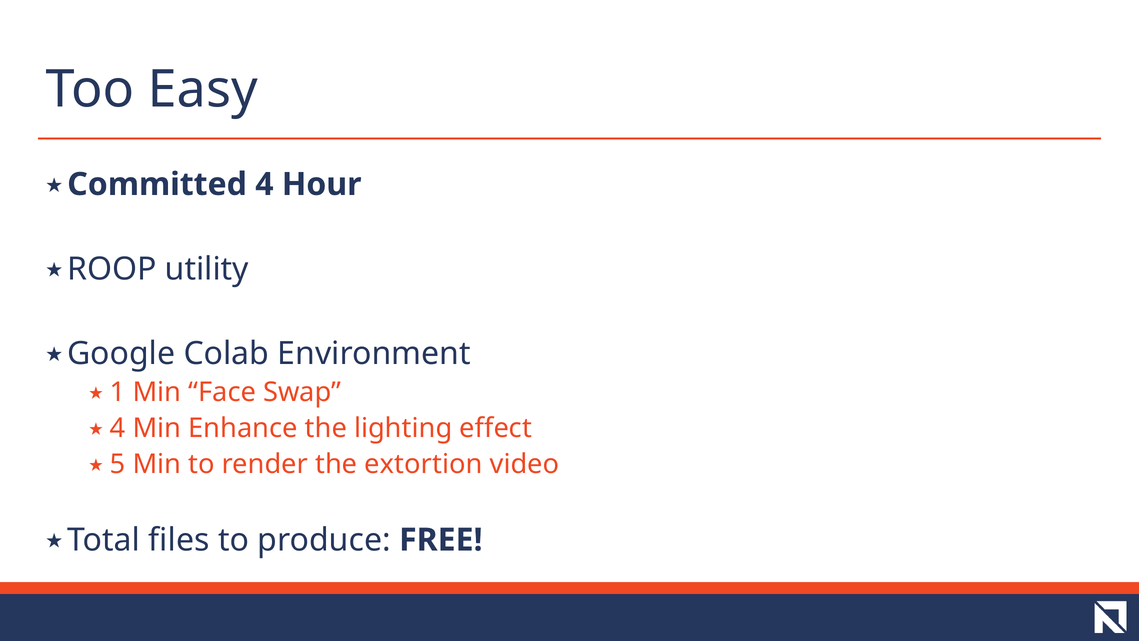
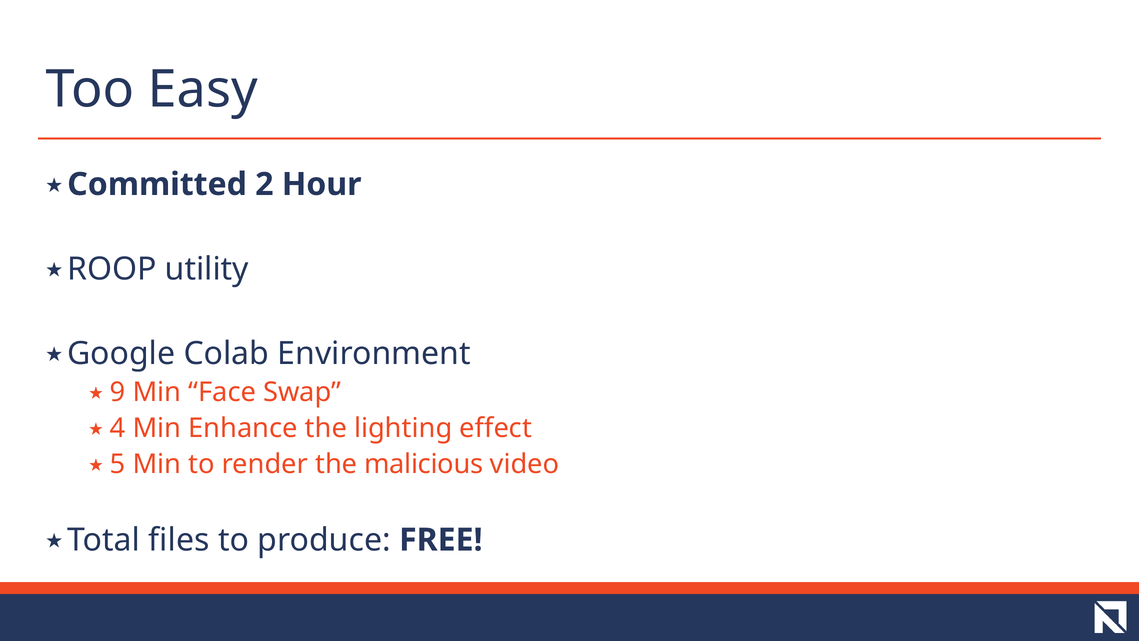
Committed 4: 4 -> 2 (264, 184)
1: 1 -> 9 (118, 392)
extortion: extortion -> malicious (424, 464)
